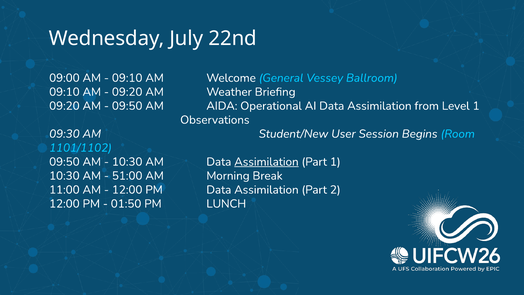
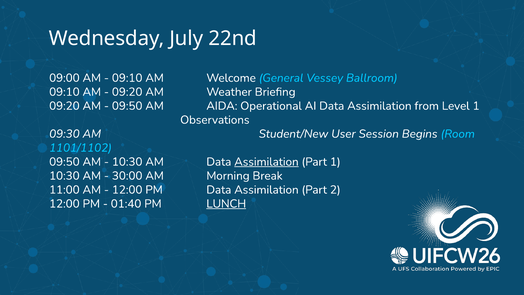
51:00: 51:00 -> 30:00 (127, 176)
01:50: 01:50 -> 01:40 (126, 204)
LUNCH underline: none -> present (226, 204)
